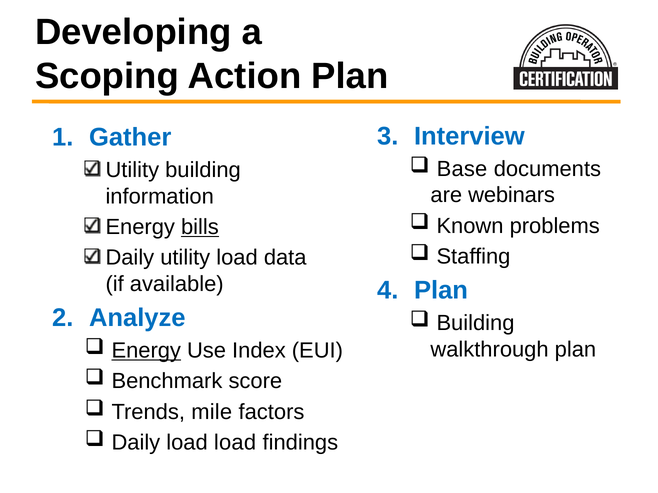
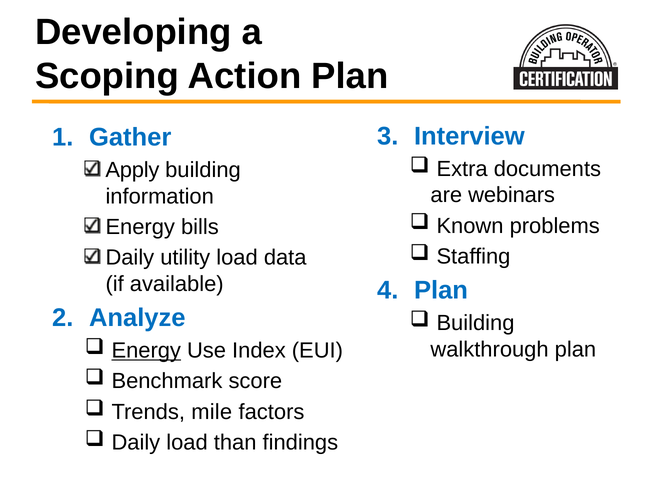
Base: Base -> Extra (462, 169)
Utility: Utility -> Apply (132, 170)
bills underline: present -> none (200, 227)
load load: load -> than (235, 443)
